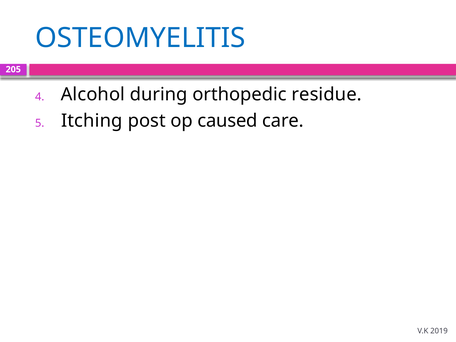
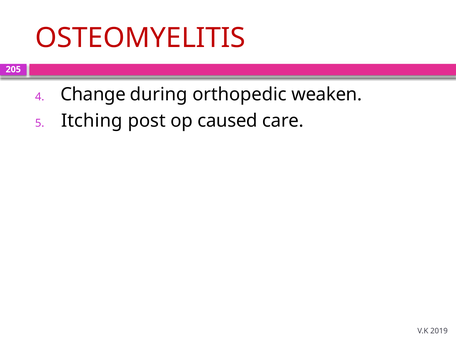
OSTEOMYELITIS colour: blue -> red (140, 38)
Alcohol: Alcohol -> Change (93, 94)
residue: residue -> weaken (327, 94)
